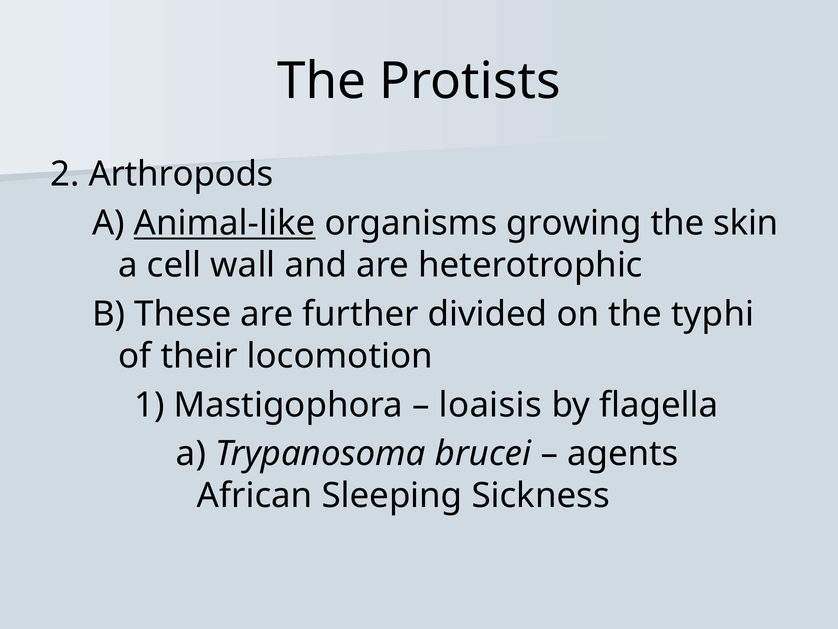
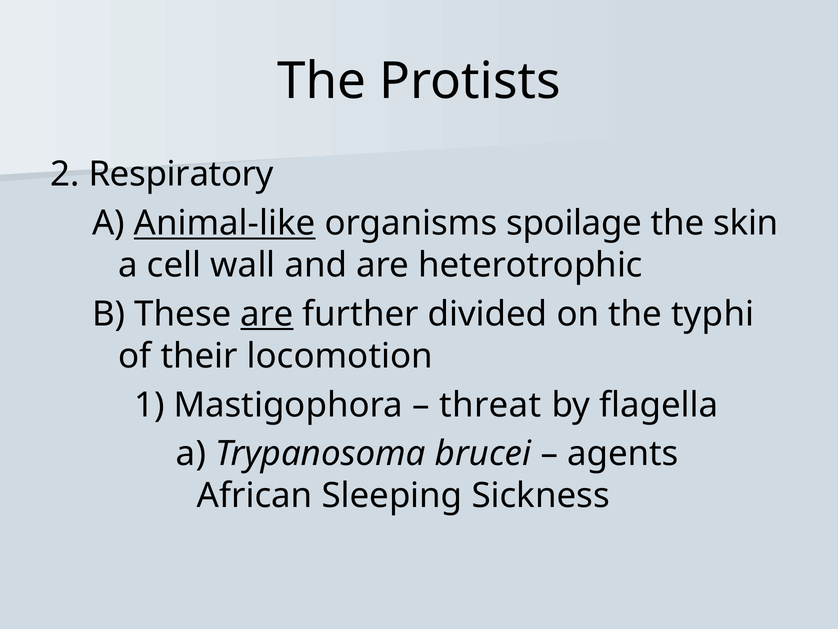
Arthropods: Arthropods -> Respiratory (181, 174)
growing: growing -> spoilage (574, 223)
are underline: none -> present (267, 314)
loaisis: loaisis -> threat (490, 405)
